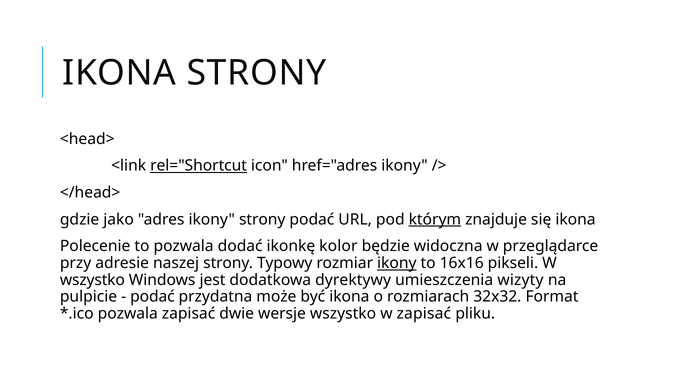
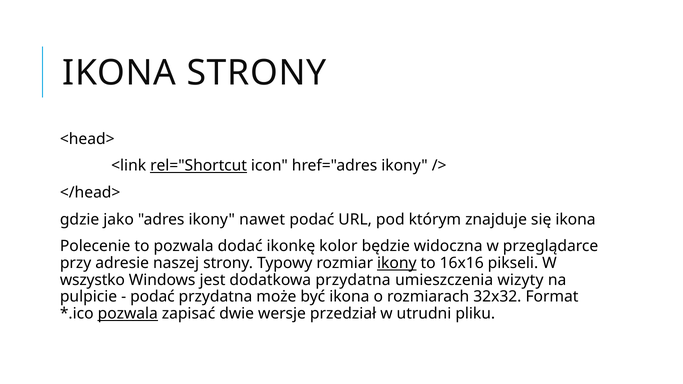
ikony strony: strony -> nawet (262, 219)
którym underline: present -> none (435, 219)
dodatkowa dyrektywy: dyrektywy -> przydatna (353, 280)
pozwala underline: none -> present (128, 314)
wersje wszystko: wszystko -> przedział (343, 314)
w zapisać: zapisać -> utrudni (424, 314)
